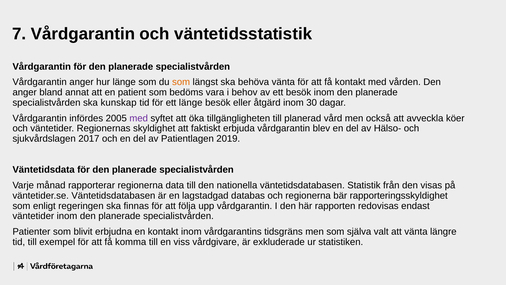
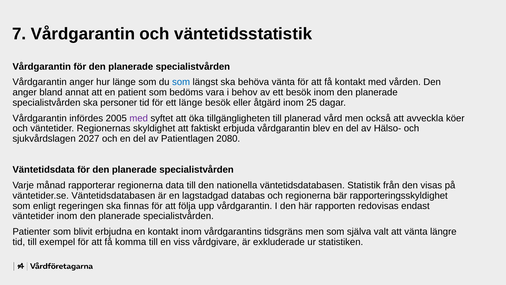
som colour: orange -> blue (181, 82)
kunskap: kunskap -> personer (119, 103)
30: 30 -> 25 (312, 103)
2017: 2017 -> 2027 (89, 139)
2019: 2019 -> 2080 (228, 139)
